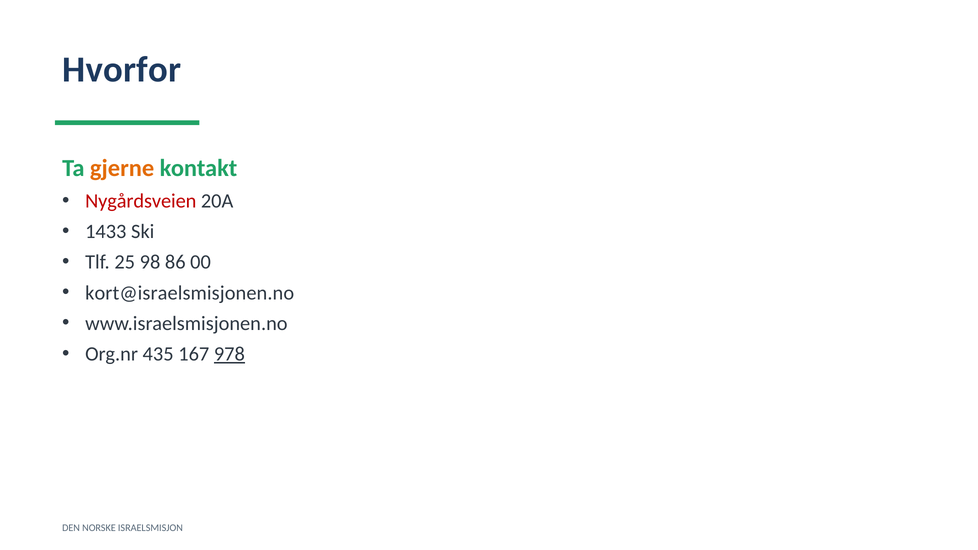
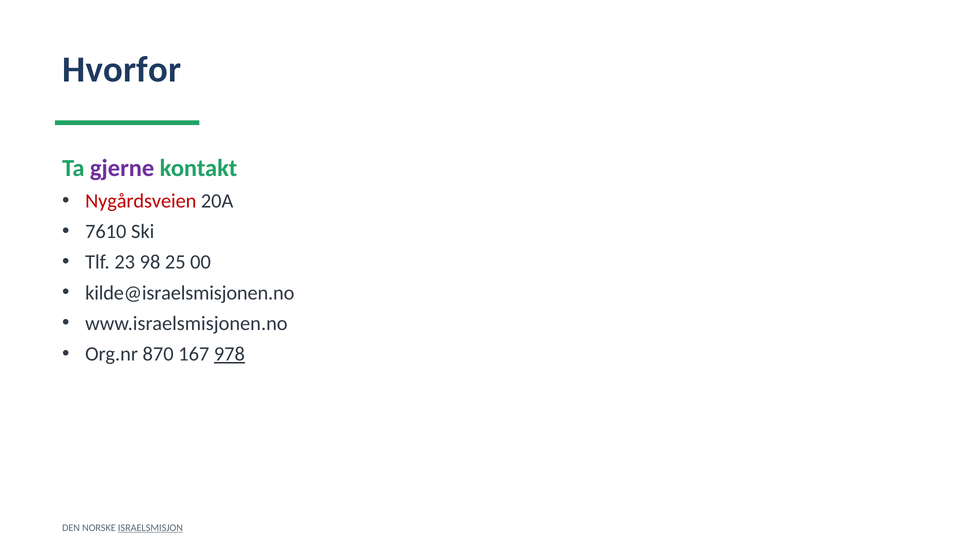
gjerne colour: orange -> purple (122, 168)
1433: 1433 -> 7610 (106, 232)
25: 25 -> 23 (125, 262)
86: 86 -> 25 (175, 262)
kort@israelsmisjonen.no: kort@israelsmisjonen.no -> kilde@israelsmisjonen.no (190, 293)
435: 435 -> 870 (158, 354)
ISRAELSMISJON underline: none -> present (150, 528)
